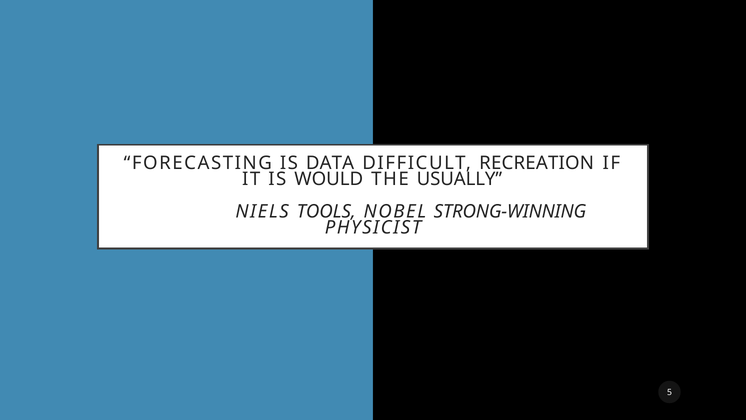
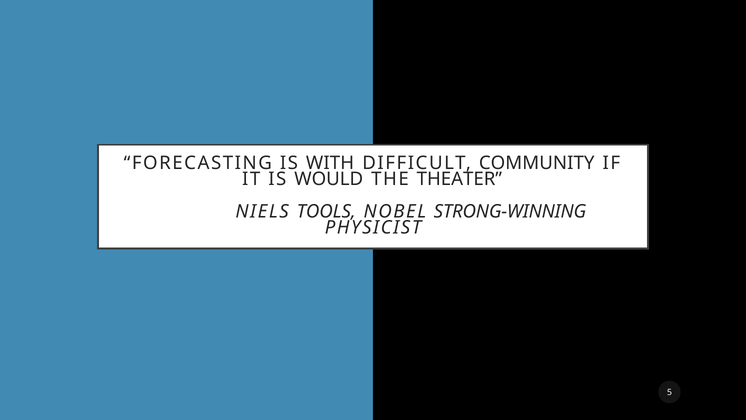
DATA: DATA -> WITH (330, 163)
RECREATION: RECREATION -> COMMUNITY (537, 163)
USUALLY: USUALLY -> THEATER (459, 179)
